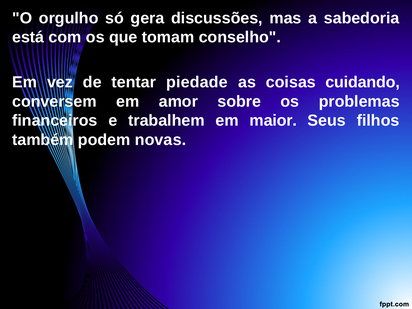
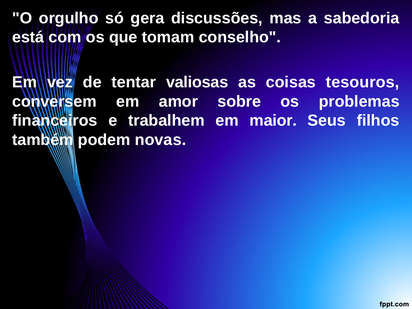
piedade: piedade -> valiosas (197, 82)
cuidando: cuidando -> tesouros (363, 82)
